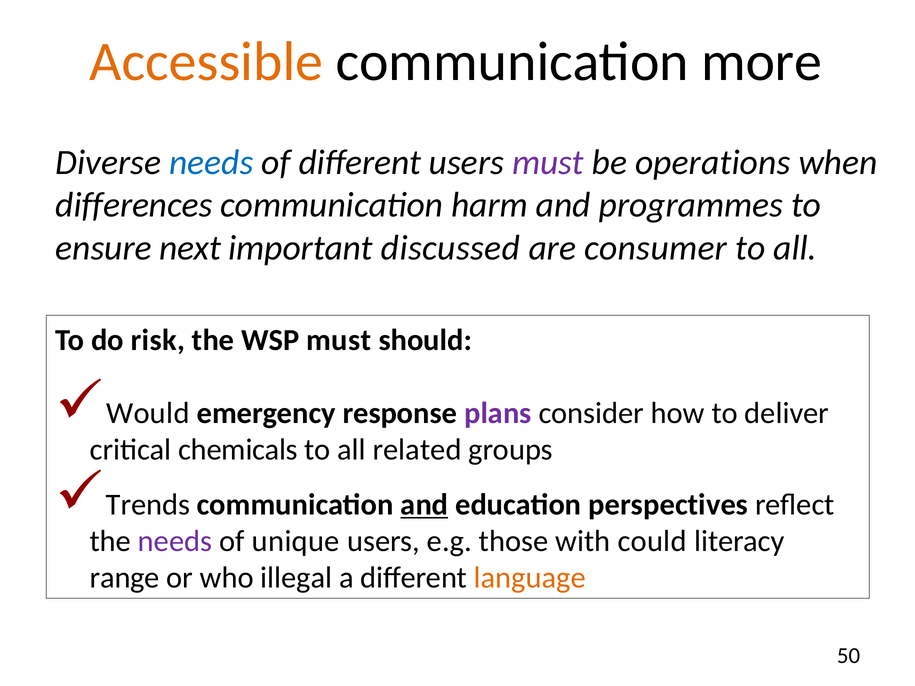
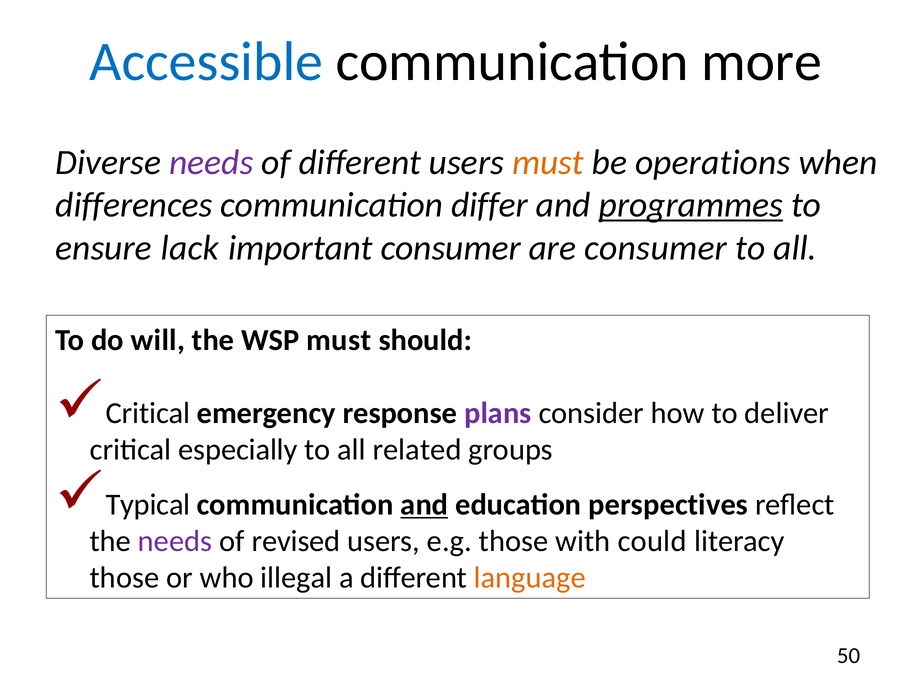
Accessible colour: orange -> blue (206, 62)
needs colour: blue -> purple (211, 162)
must colour: purple -> orange (548, 162)
harm: harm -> differ (490, 205)
programmes underline: none -> present (691, 205)
next: next -> lack (190, 248)
important discussed: discussed -> consumer (451, 248)
risk: risk -> will (158, 340)
Would: Would -> Critical (148, 413)
chemicals: chemicals -> especially (238, 450)
Trends: Trends -> Typical (148, 505)
unique: unique -> revised (296, 541)
range: range -> those (125, 578)
